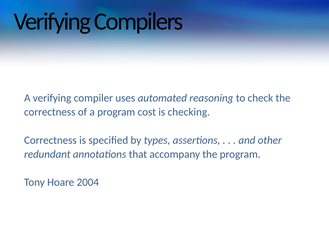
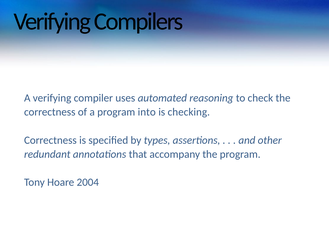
cost: cost -> into (147, 112)
